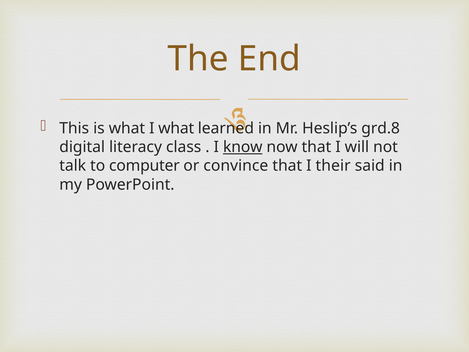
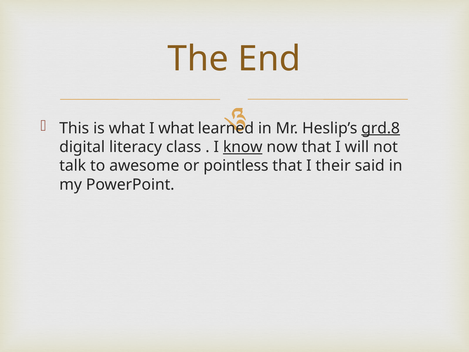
grd.8 underline: none -> present (381, 128)
computer: computer -> awesome (144, 166)
convince: convince -> pointless (236, 166)
